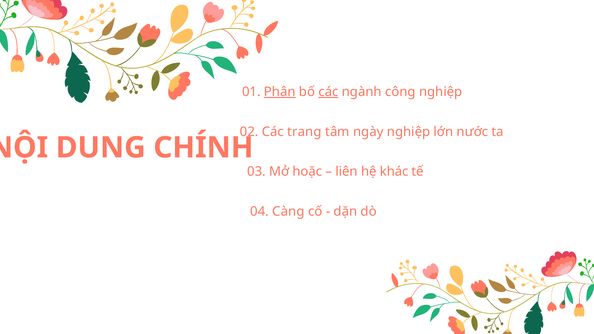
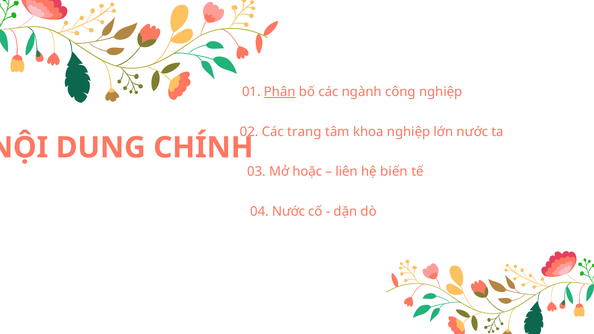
các underline: present -> none (328, 92)
ngày: ngày -> khoa (368, 132)
khác: khác -> biến (394, 172)
04 Càng: Càng -> Nước (289, 211)
